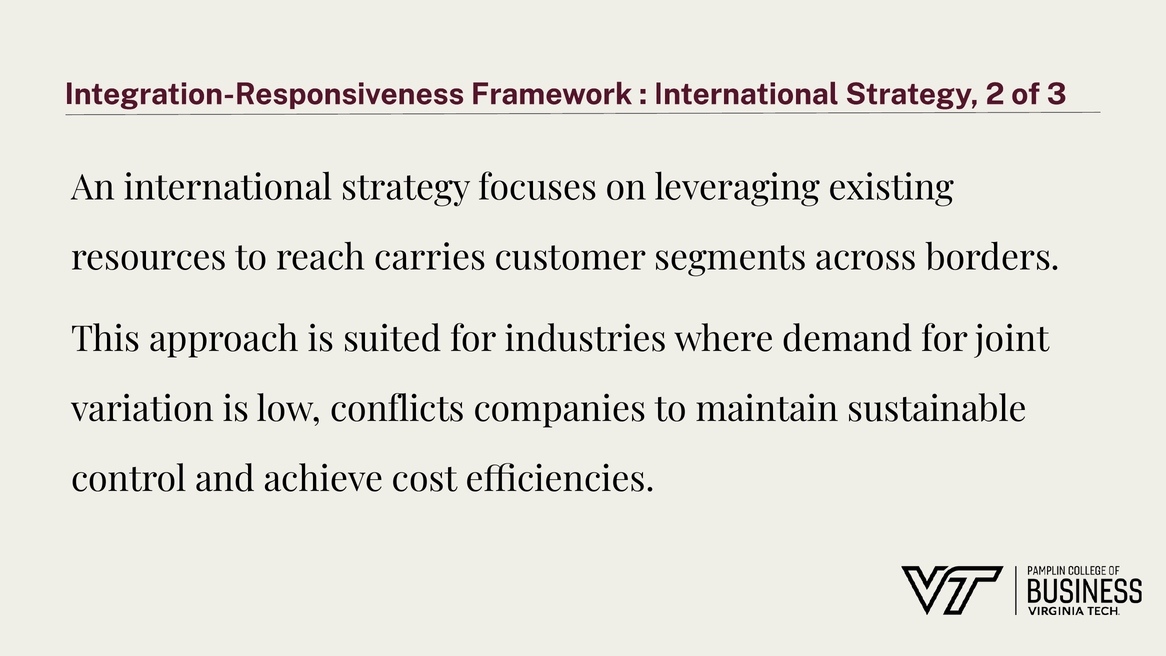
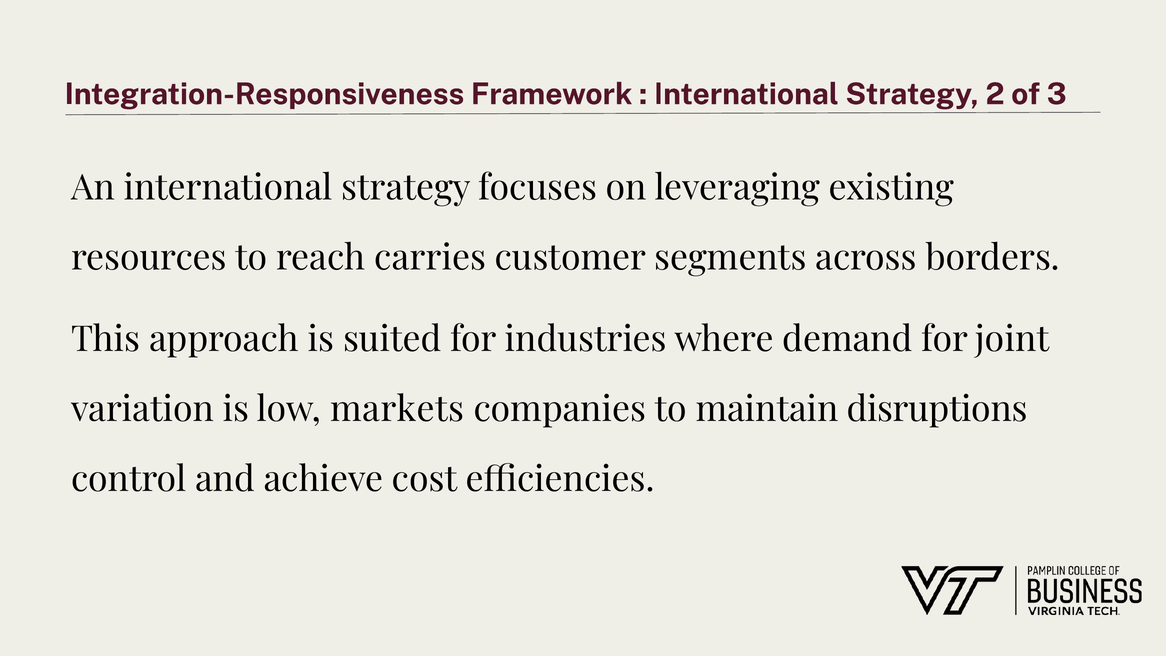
conflicts: conflicts -> markets (397, 409)
sustainable: sustainable -> disruptions (937, 409)
